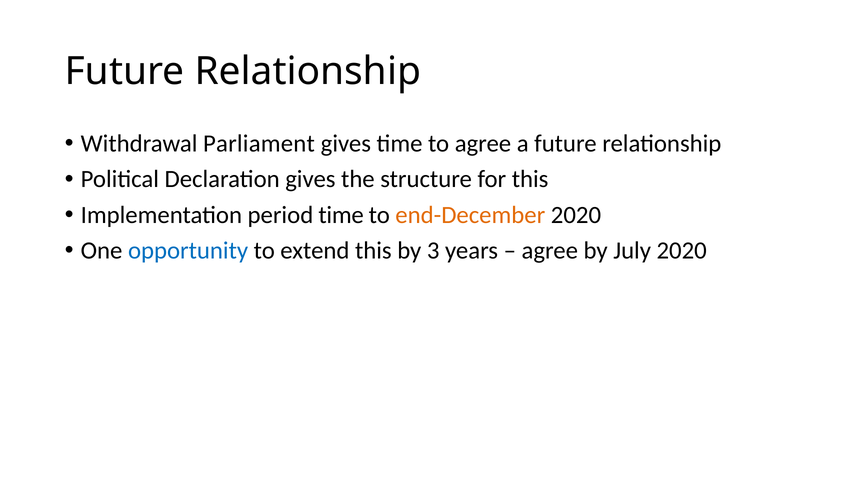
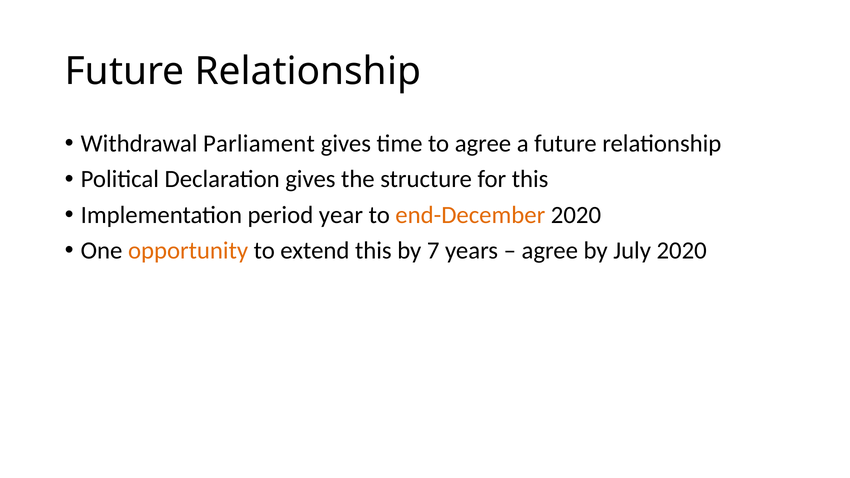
period time: time -> year (341, 215)
opportunity colour: blue -> orange (188, 251)
3: 3 -> 7 (433, 251)
